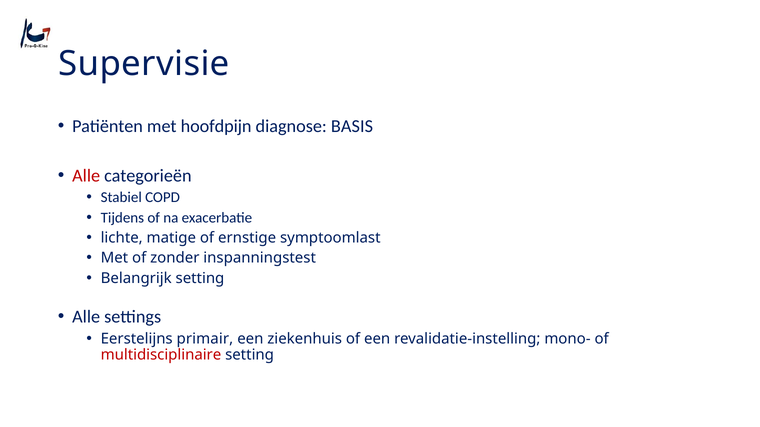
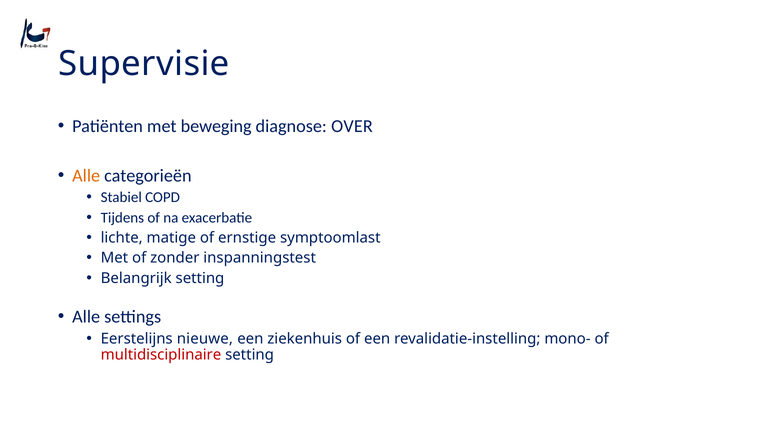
hoofdpijn: hoofdpijn -> beweging (216, 126)
BASIS: BASIS -> OVER (352, 126)
Alle colour: red -> orange (86, 176)
primair: primair -> nieuwe (205, 339)
